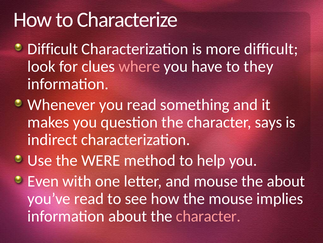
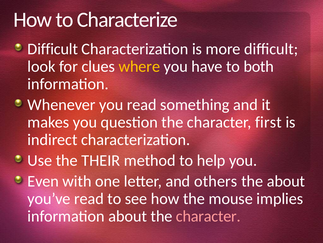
where colour: pink -> yellow (139, 66)
they: they -> both (259, 66)
says: says -> first (268, 122)
WERE: WERE -> THEIR (101, 160)
and mouse: mouse -> others (216, 181)
